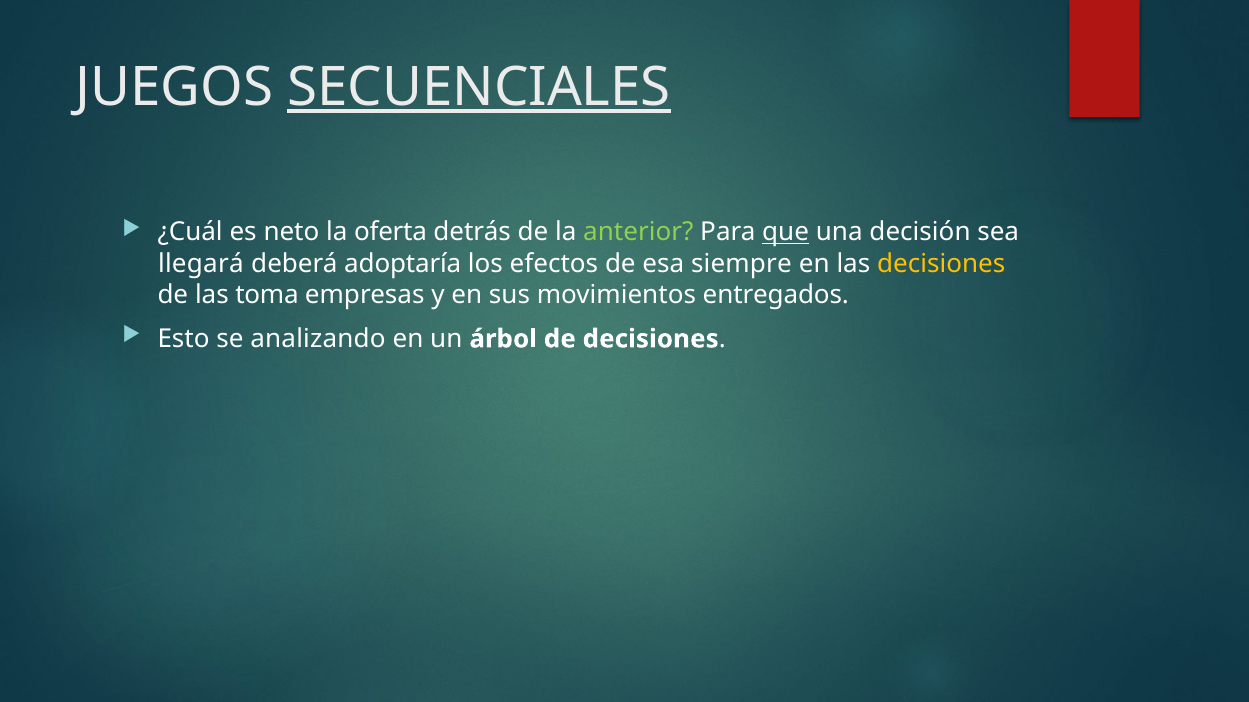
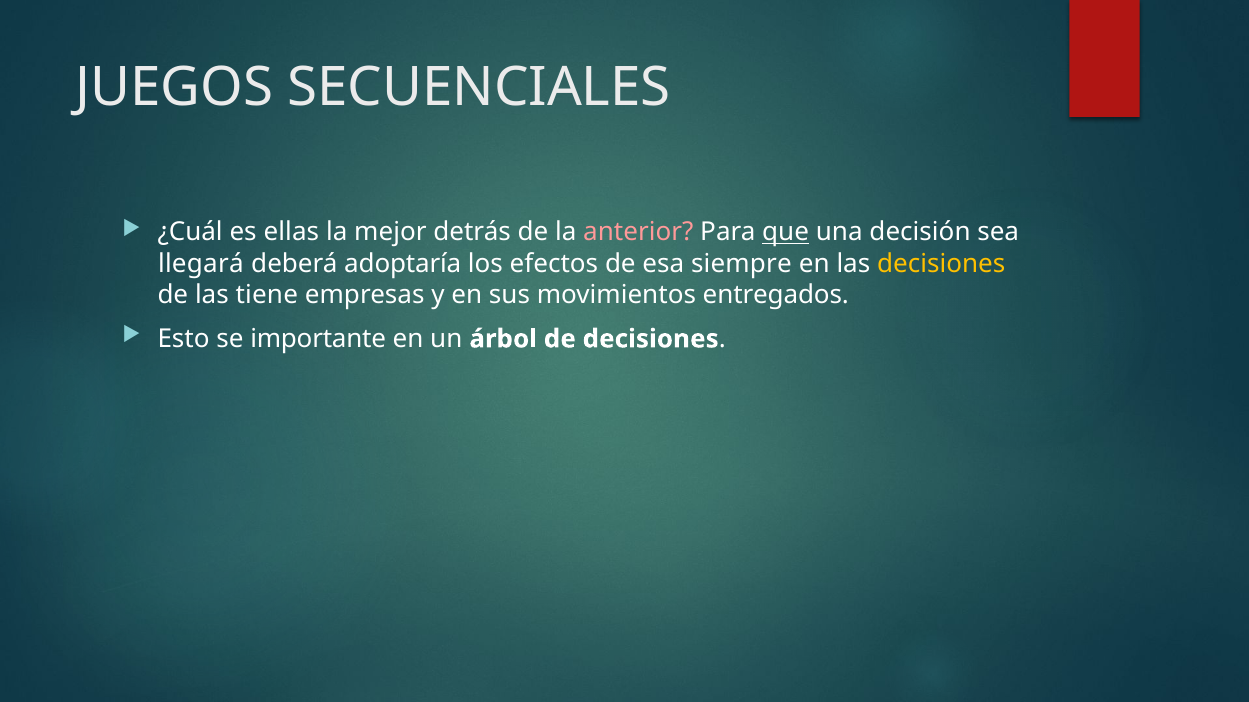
SECUENCIALES underline: present -> none (479, 88)
neto: neto -> ellas (291, 232)
oferta: oferta -> mejor (390, 232)
anterior colour: light green -> pink (638, 232)
toma: toma -> tiene (267, 295)
analizando: analizando -> importante (318, 339)
